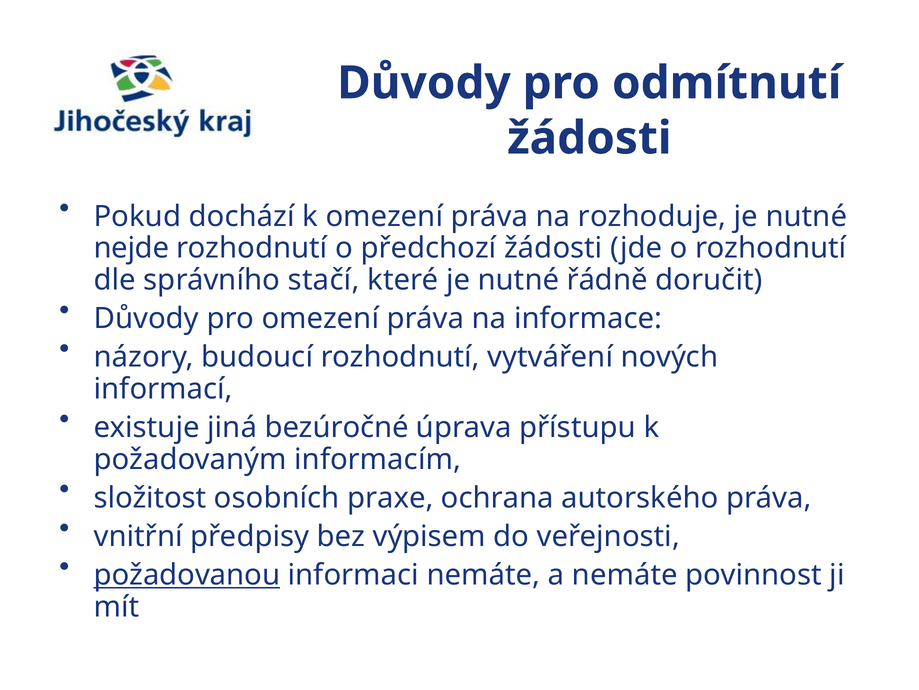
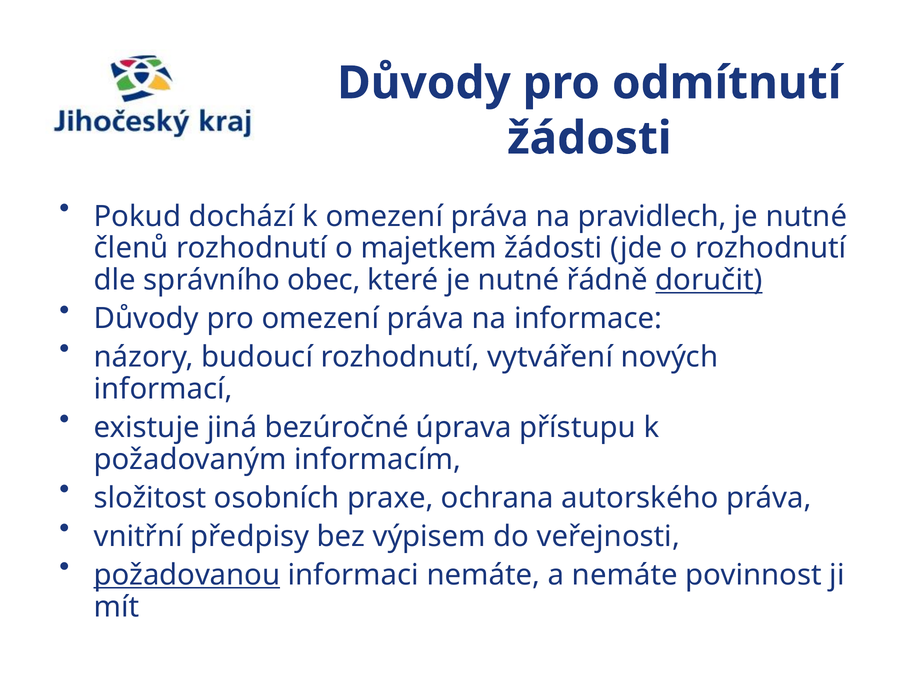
rozhoduje: rozhoduje -> pravidlech (652, 216)
nejde: nejde -> členů (131, 248)
předchozí: předchozí -> majetkem (429, 248)
stačí: stačí -> obec (324, 280)
doručit underline: none -> present (709, 280)
